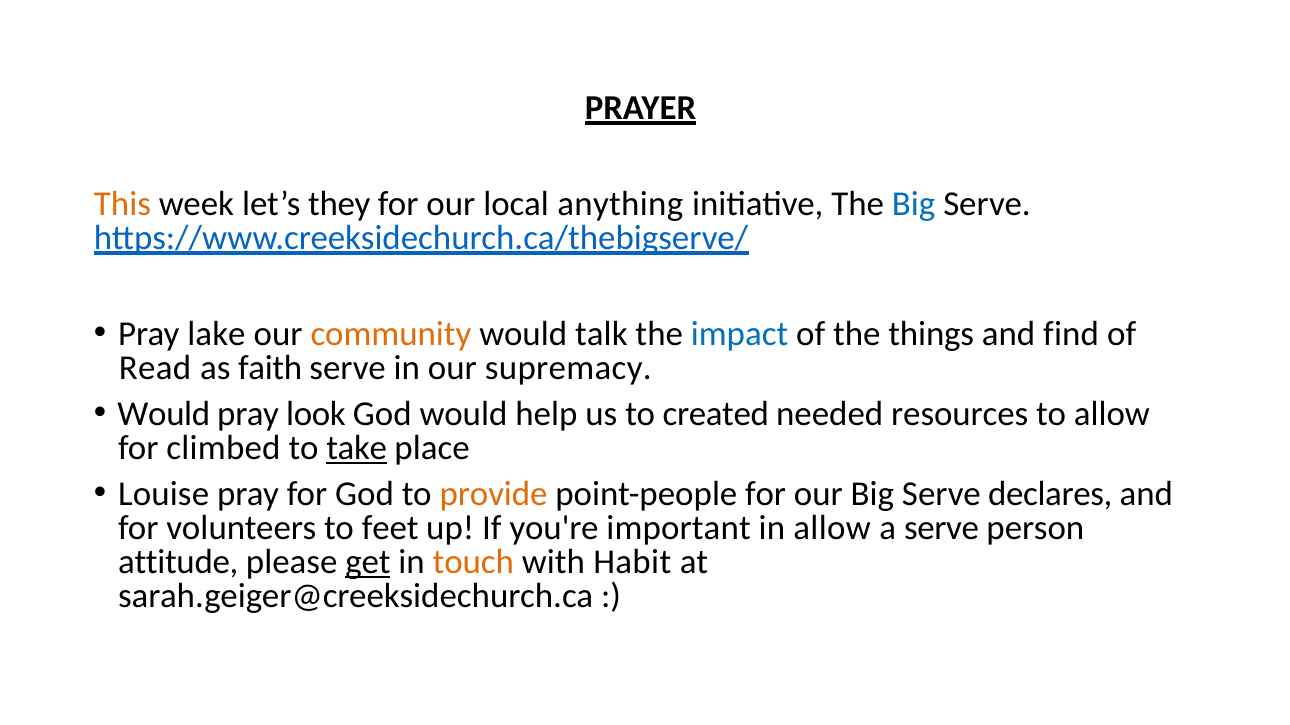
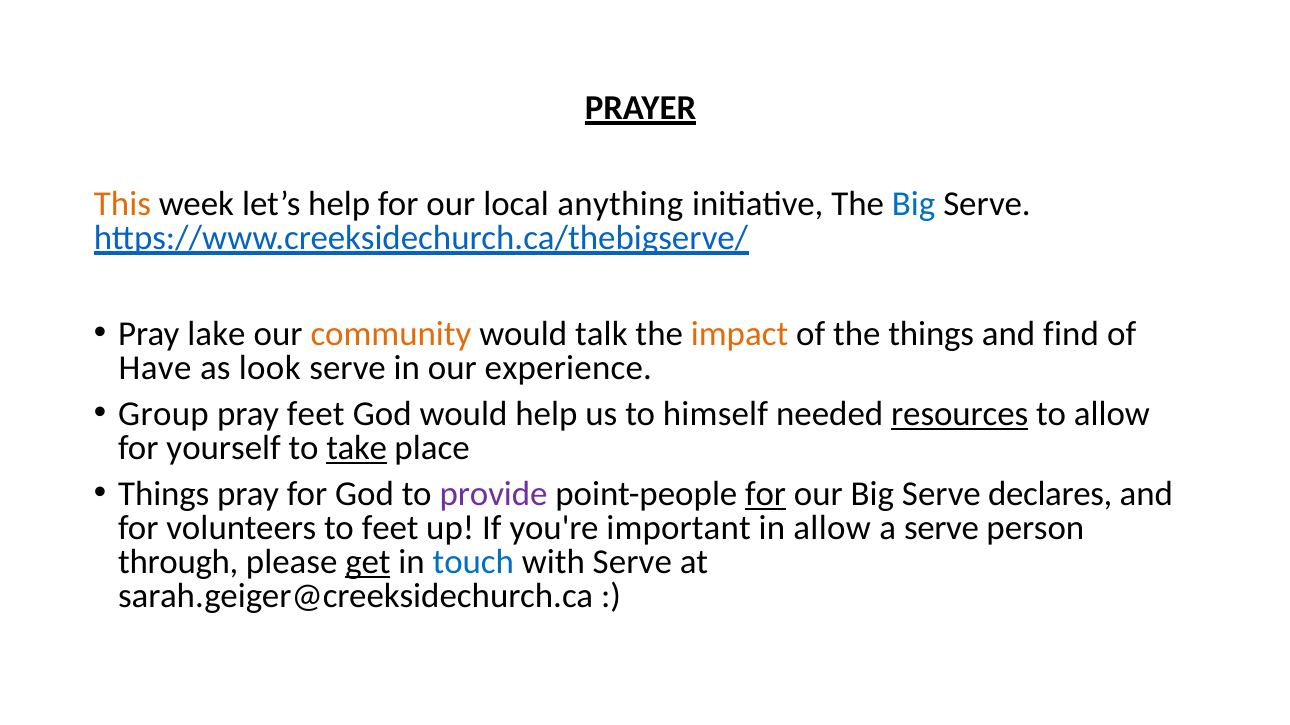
let’s they: they -> help (339, 204)
impact colour: blue -> orange (740, 334)
Read: Read -> Have (155, 368)
faith: faith -> look (270, 368)
supremacy: supremacy -> experience (568, 368)
Would: Would -> Group (164, 414)
pray look: look -> feet (316, 414)
created: created -> himself (715, 414)
resources underline: none -> present (960, 414)
climbed: climbed -> yourself (224, 448)
Louise: Louise -> Things (164, 494)
provide colour: orange -> purple (494, 494)
for underline: none -> present (766, 494)
attitude: attitude -> through (178, 562)
touch colour: orange -> blue (473, 562)
with Habit: Habit -> Serve (632, 562)
